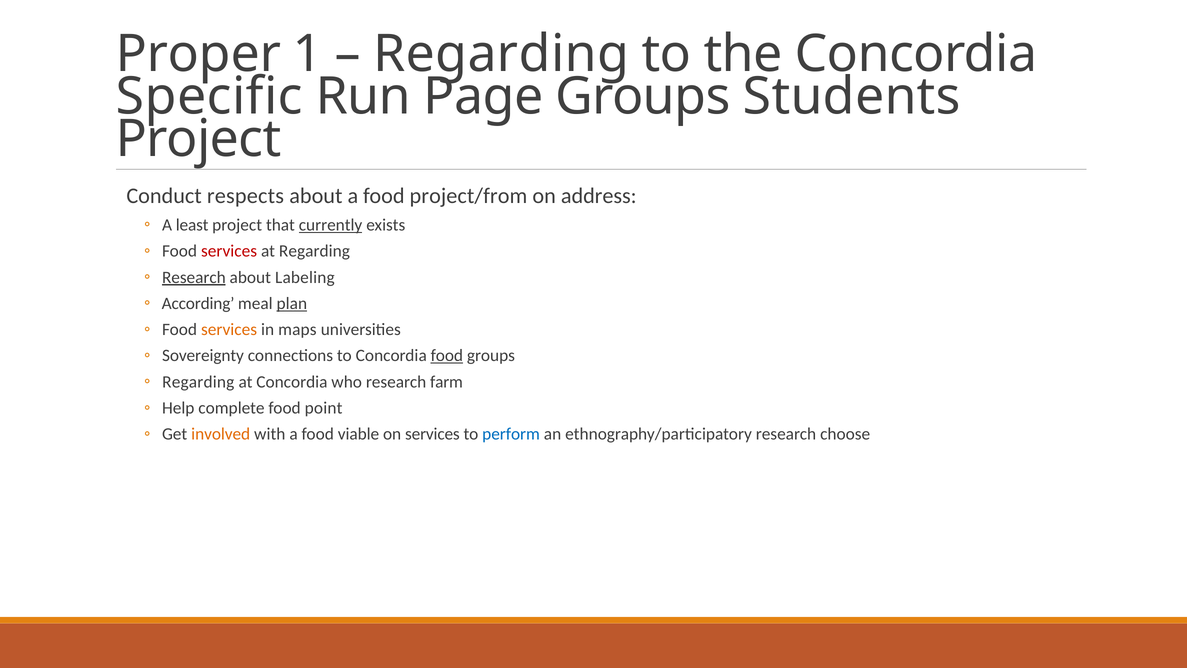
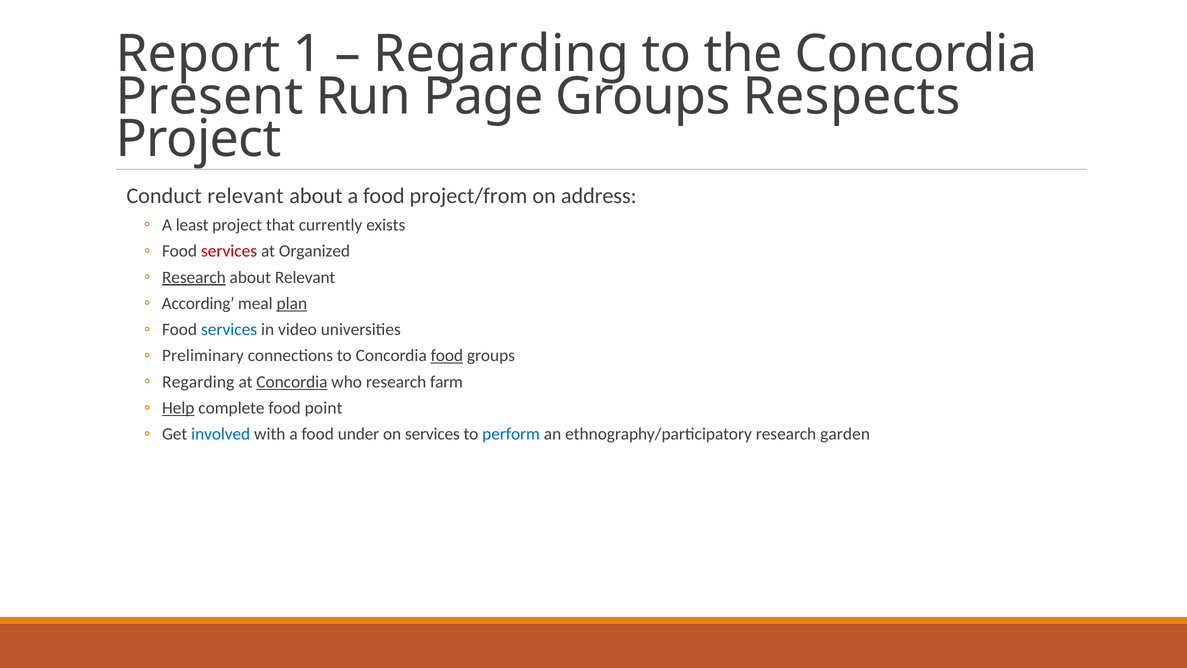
Proper: Proper -> Report (198, 54)
Specific: Specific -> Present (210, 97)
Students: Students -> Respects (852, 97)
Conduct respects: respects -> relevant (245, 196)
currently underline: present -> none (331, 225)
at Regarding: Regarding -> Organized (314, 251)
about Labeling: Labeling -> Relevant (305, 277)
services colour: orange -> blue (229, 329)
maps: maps -> video (297, 329)
Sovereignty: Sovereignty -> Preliminary (203, 356)
Concordia underline: none -> present (292, 382)
Help underline: none -> present (178, 408)
involved colour: orange -> blue (221, 434)
viable: viable -> under (359, 434)
choose: choose -> garden (845, 434)
